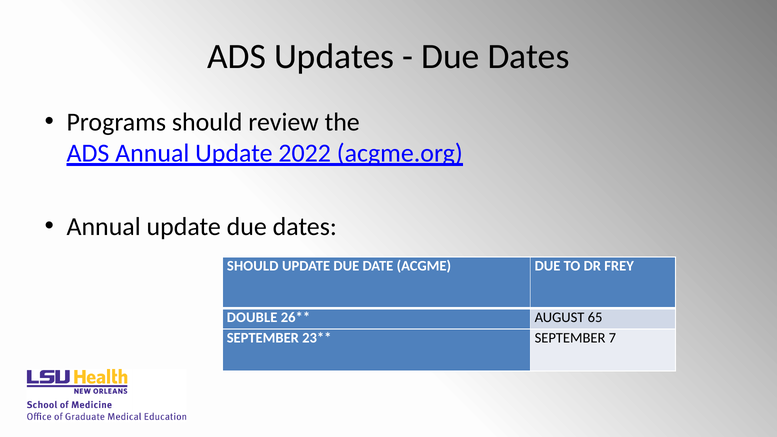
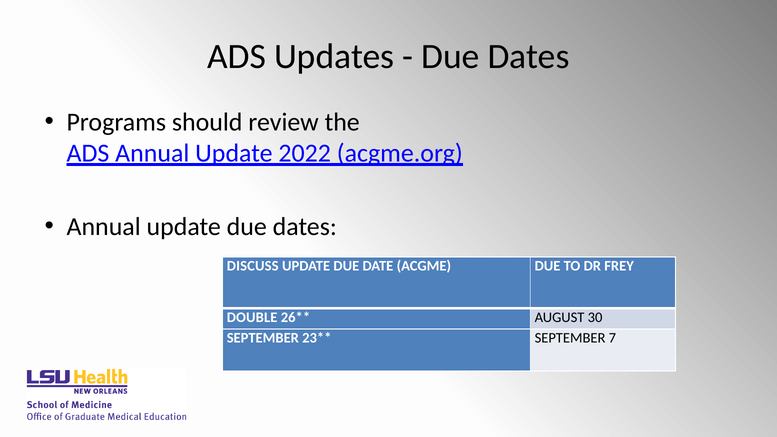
SHOULD: SHOULD -> DISCUSS (253, 266)
65: 65 -> 30 (595, 317)
